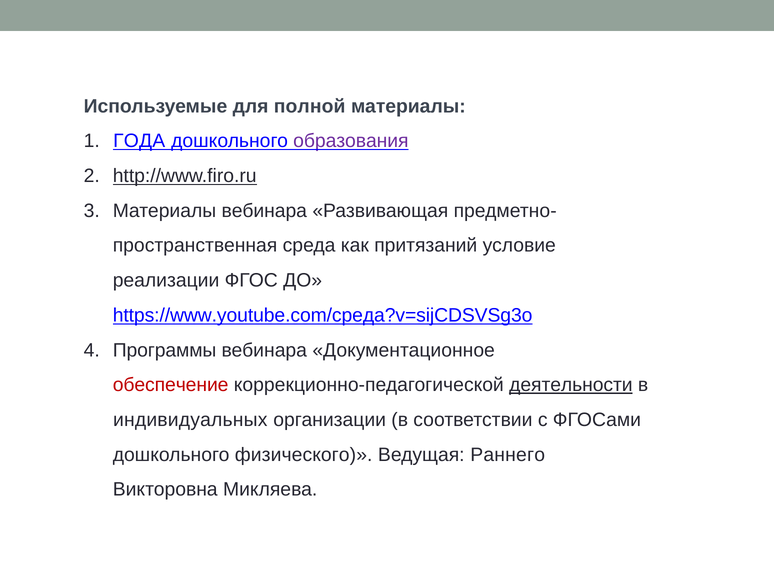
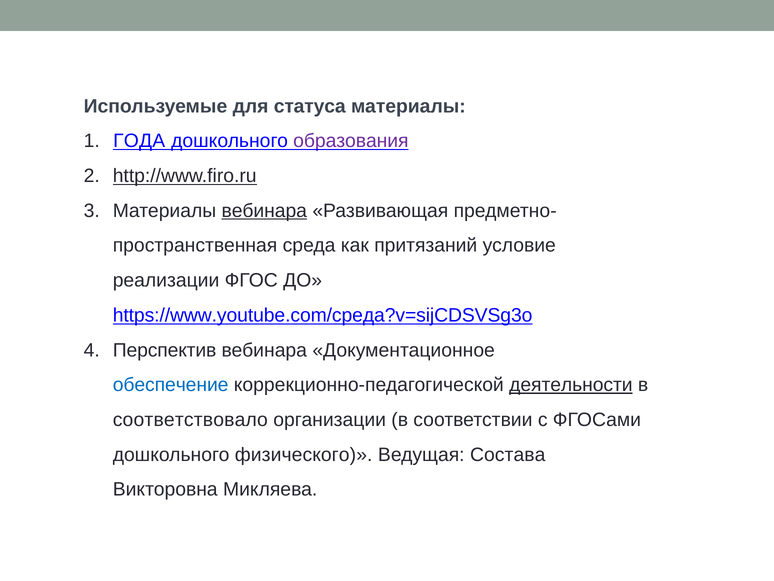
полной: полной -> статуса (310, 106)
вебинара underline: none -> present (264, 211)
Программы: Программы -> Перспектив (165, 350)
обеспечение colour: red -> blue (171, 385)
индивидуальных: индивидуальных -> соответствовало (190, 419)
Раннего: Раннего -> Состава (508, 454)
